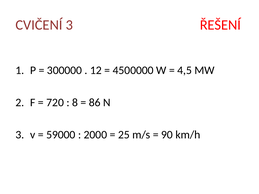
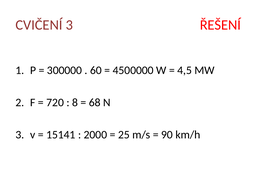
12: 12 -> 60 (96, 70)
86: 86 -> 68 (95, 103)
59000: 59000 -> 15141 (61, 135)
